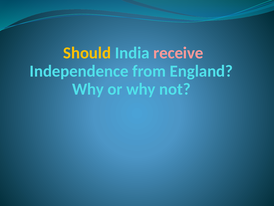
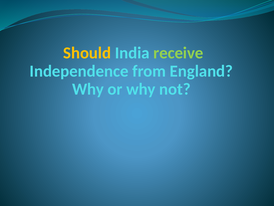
receive colour: pink -> light green (178, 53)
